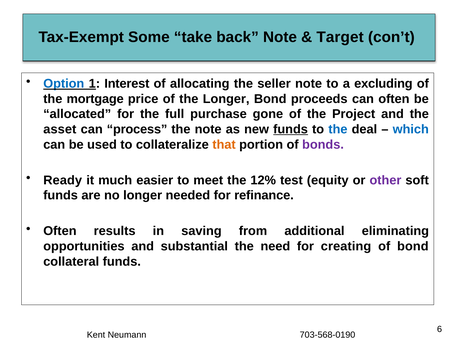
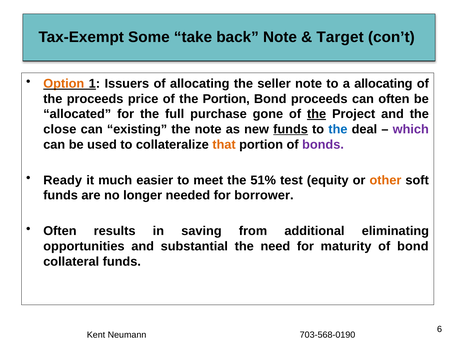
Option colour: blue -> orange (64, 84)
Interest: Interest -> Issuers (127, 84)
a excluding: excluding -> allocating (383, 84)
the mortgage: mortgage -> proceeds (95, 99)
the Longer: Longer -> Portion (226, 99)
the underline: none -> present (317, 114)
asset: asset -> close (60, 130)
process: process -> existing (137, 130)
which colour: blue -> purple (411, 130)
12%: 12% -> 51% (263, 180)
other colour: purple -> orange (385, 180)
refinance: refinance -> borrower (264, 196)
creating: creating -> maturity (346, 247)
